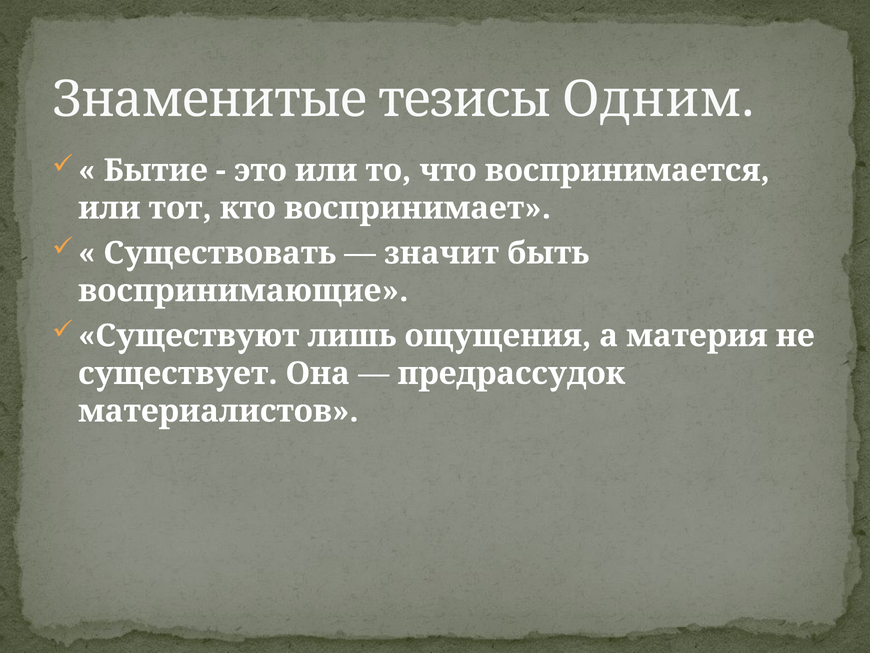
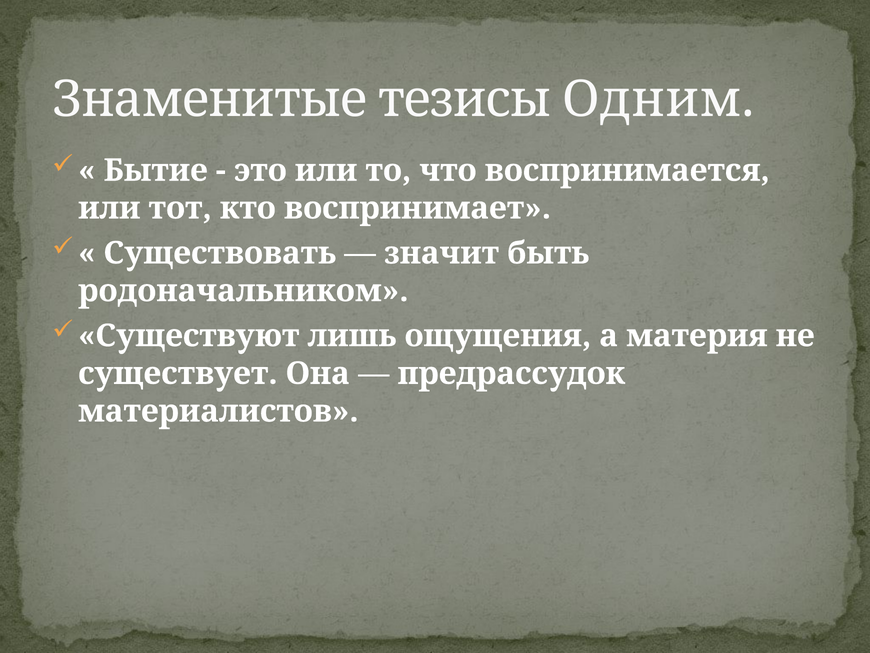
воспринимающие: воспринимающие -> родоначальником (243, 291)
